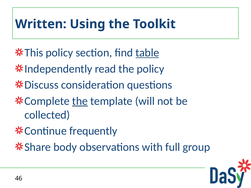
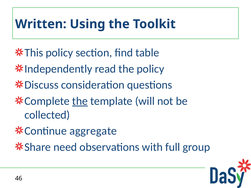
table underline: present -> none (147, 53)
frequently: frequently -> aggregate (93, 131)
body: body -> need (65, 147)
